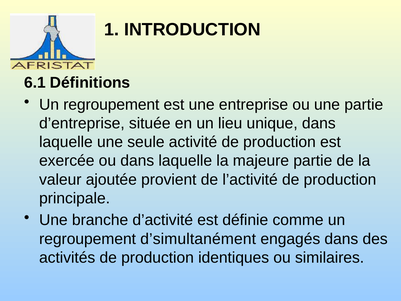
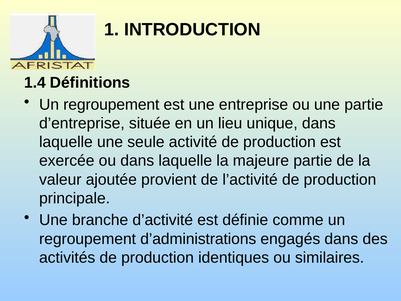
6.1: 6.1 -> 1.4 (35, 83)
d’simultanément: d’simultanément -> d’administrations (198, 239)
